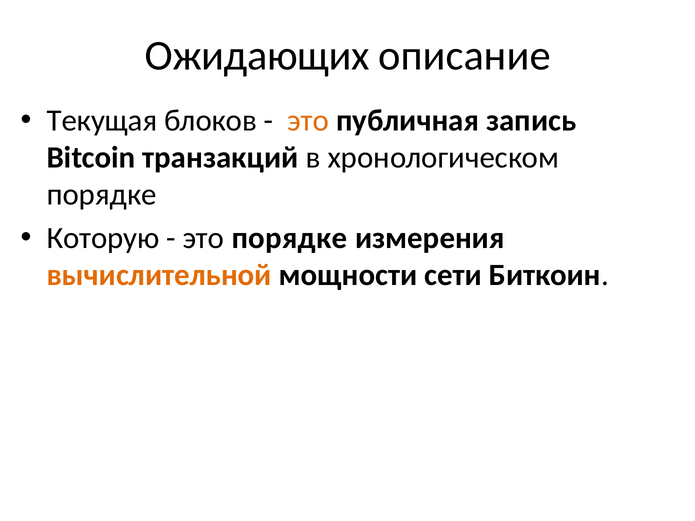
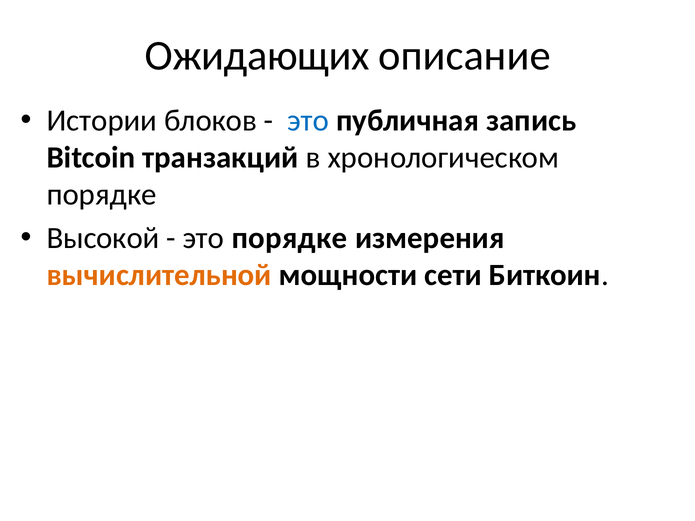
Текущая: Текущая -> Истории (102, 121)
это colour: orange -> blue (308, 121)
Которую: Которую -> Высокой (103, 238)
